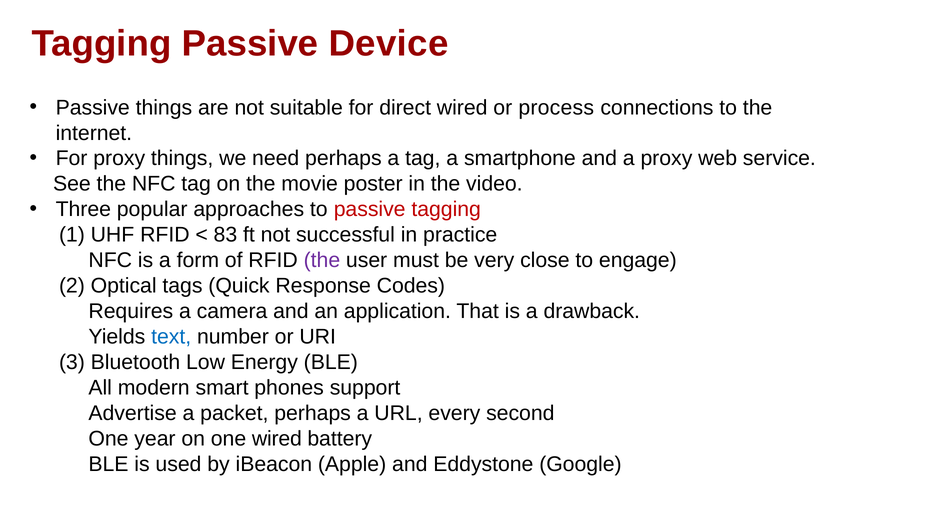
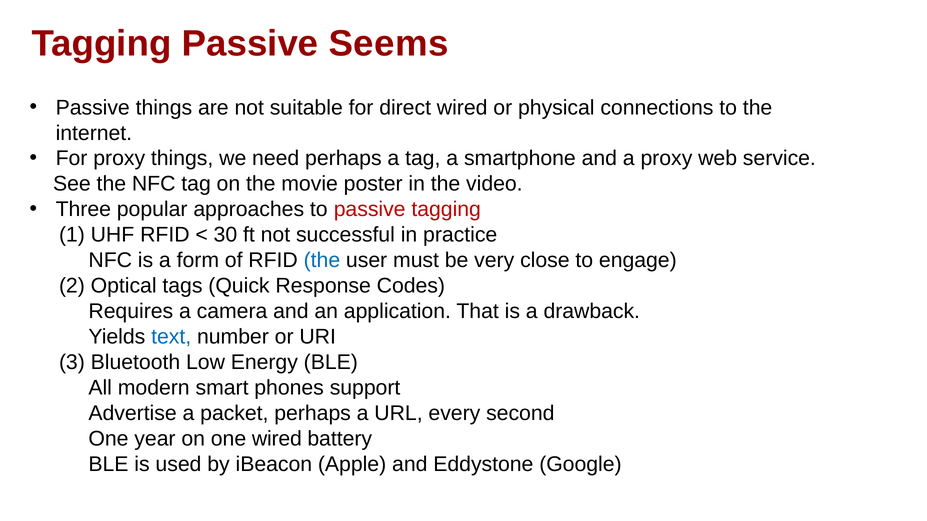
Device: Device -> Seems (389, 44)
process: process -> physical (556, 108)
83: 83 -> 30 (225, 235)
the colour: purple -> blue (322, 261)
